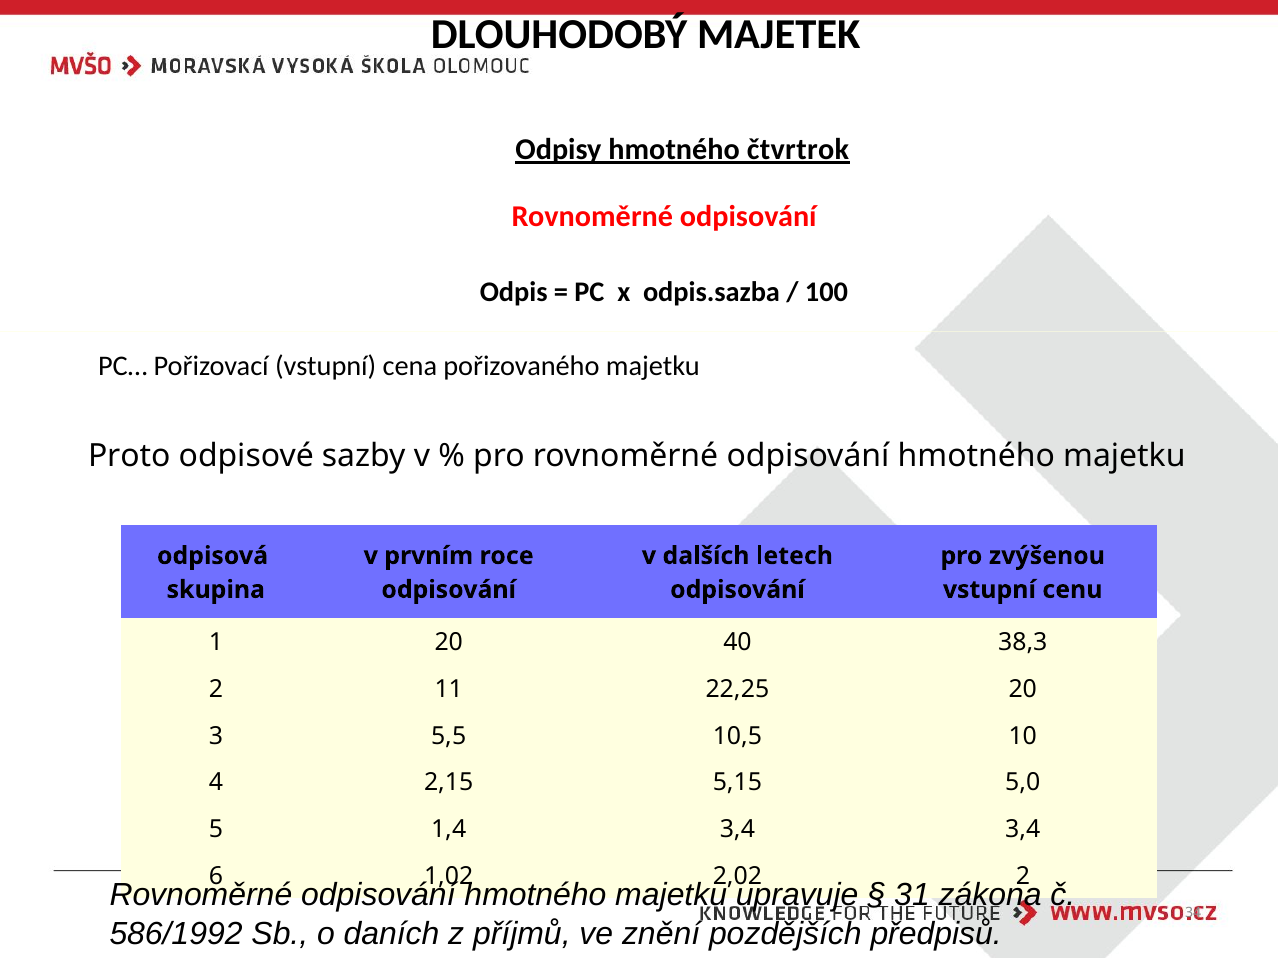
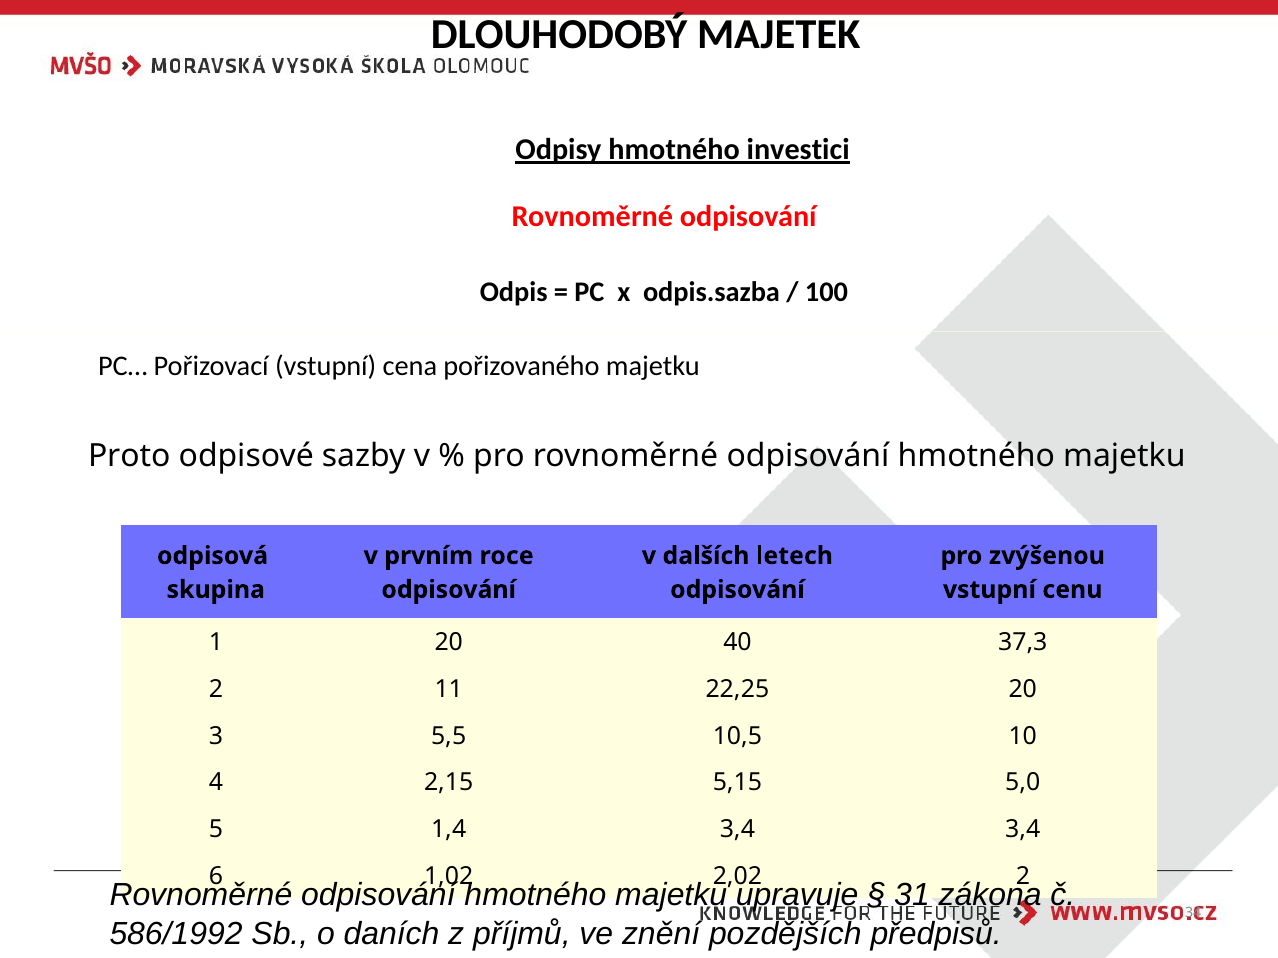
čtvrtrok: čtvrtrok -> investici (798, 149)
38,3: 38,3 -> 37,3 (1023, 643)
